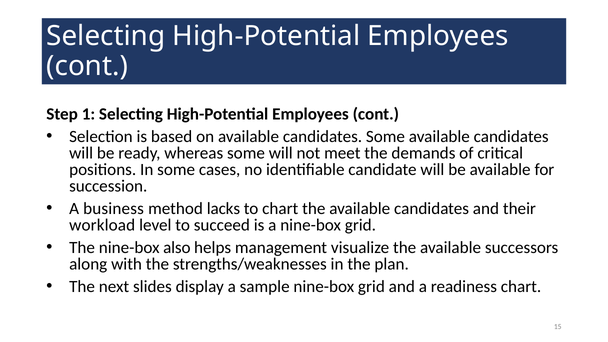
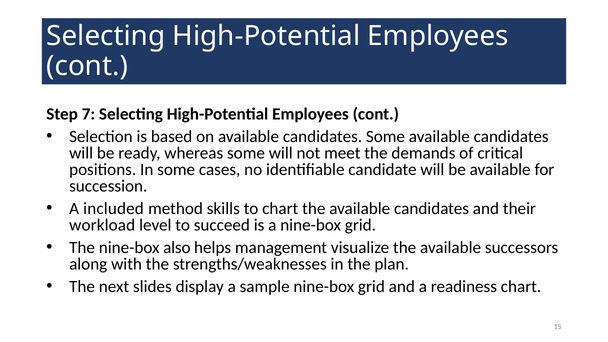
1: 1 -> 7 (88, 114)
business: business -> included (114, 209)
lacks: lacks -> skills (223, 209)
